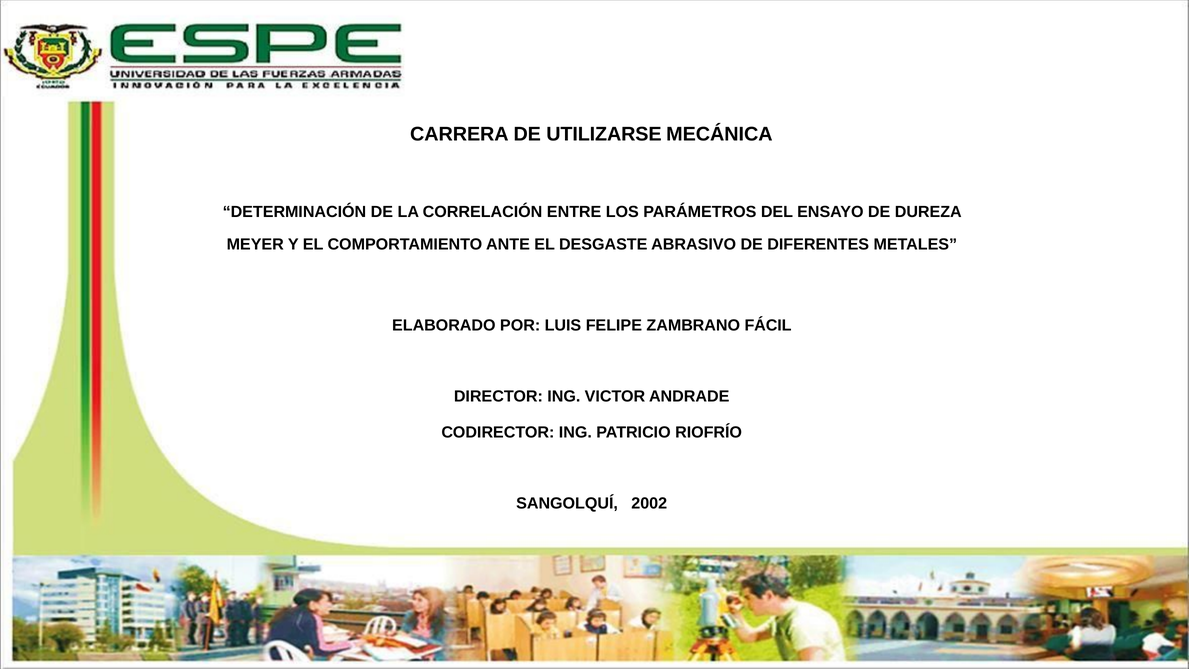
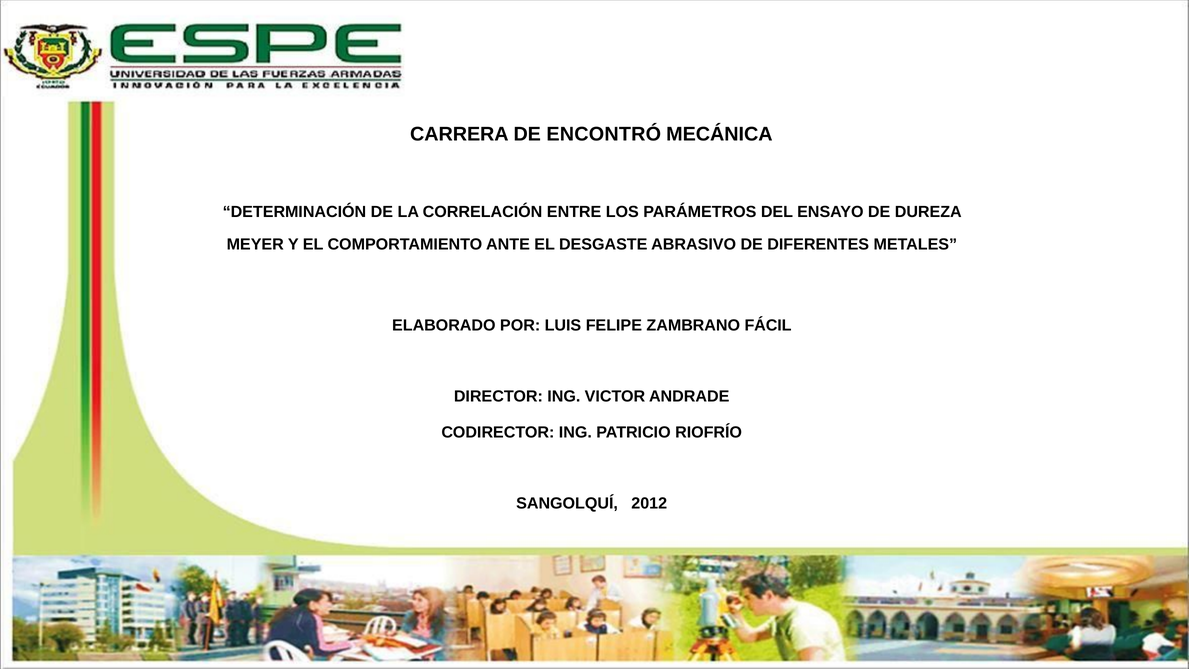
UTILIZARSE: UTILIZARSE -> ENCONTRÓ (604, 134)
2002: 2002 -> 2012 (649, 503)
